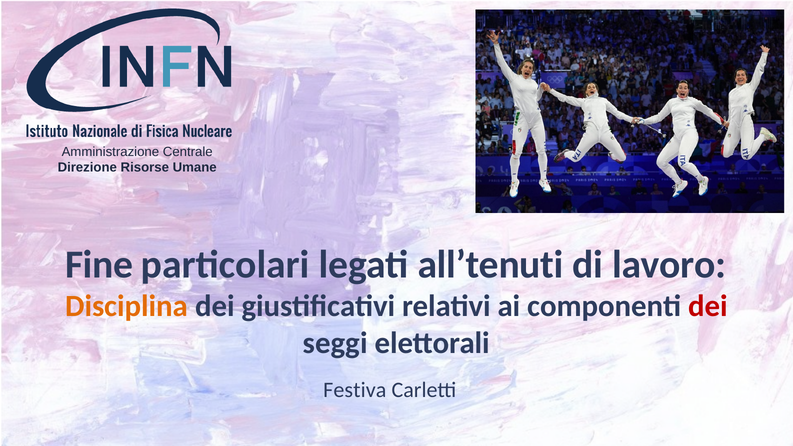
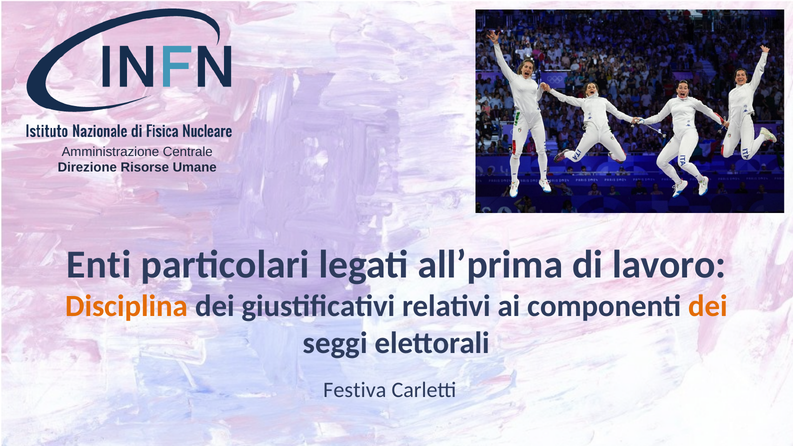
Fine: Fine -> Enti (99, 265)
all’tenuti: all’tenuti -> all’prima (490, 265)
dei colour: red -> orange (708, 306)
